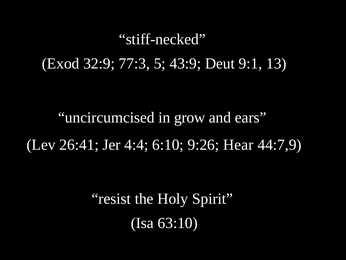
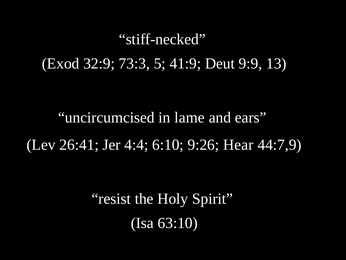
77:3: 77:3 -> 73:3 (134, 63)
43:9: 43:9 -> 41:9 (185, 63)
9:1: 9:1 -> 9:9 (251, 63)
grow: grow -> lame (190, 117)
